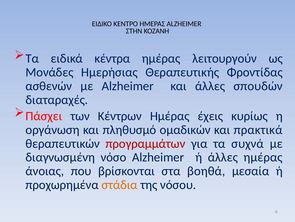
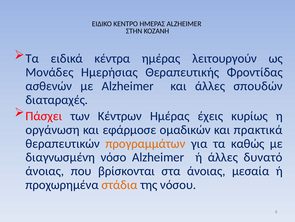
πληθυσμό: πληθυσμό -> εφάρμοσε (129, 129)
προγραμμάτων colour: red -> orange (145, 143)
συχνά: συχνά -> καθώς (248, 143)
άλλες ημέρας: ημέρας -> δυνατό (263, 157)
στα βοηθά: βοηθά -> άνοιας (206, 171)
